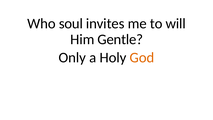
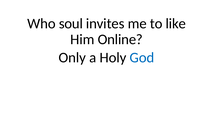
will: will -> like (176, 24)
Gentle: Gentle -> Online (120, 39)
God colour: orange -> blue (142, 57)
